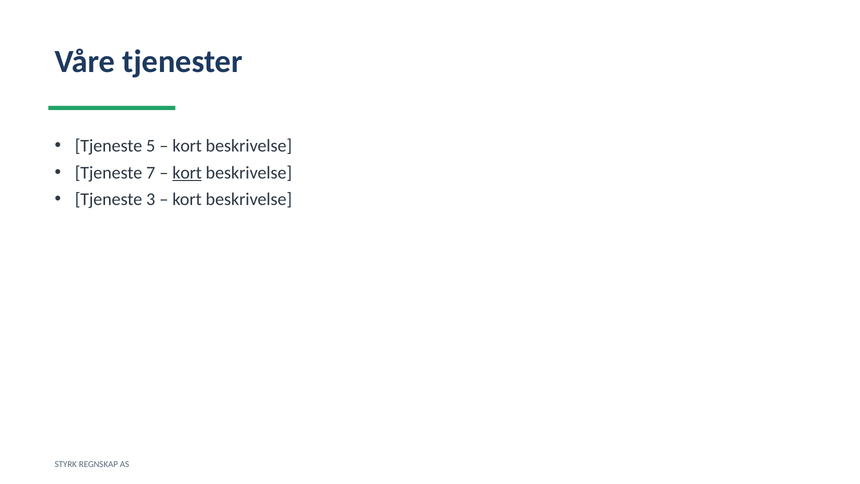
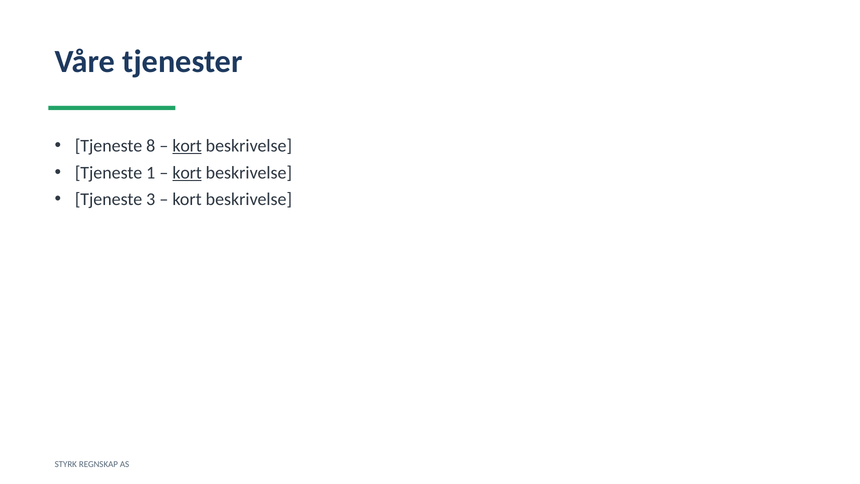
5: 5 -> 8 (151, 146)
kort underline: none -> present (187, 146)
7: 7 -> 1 (151, 173)
